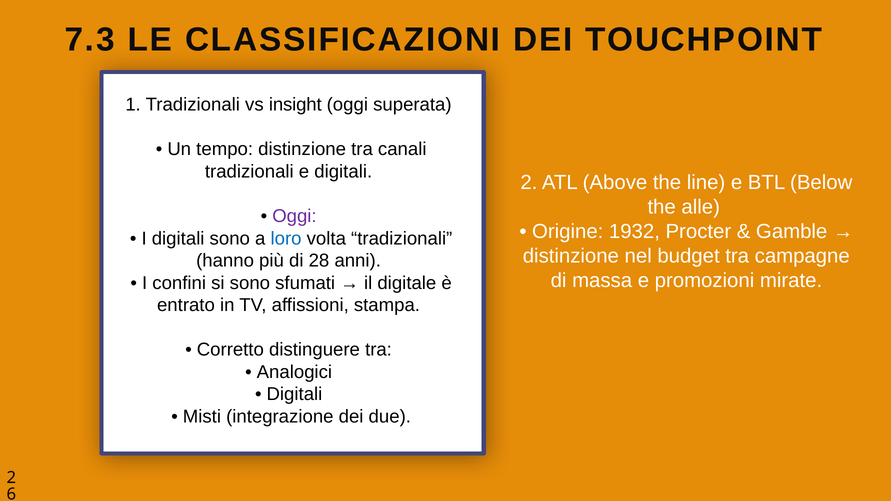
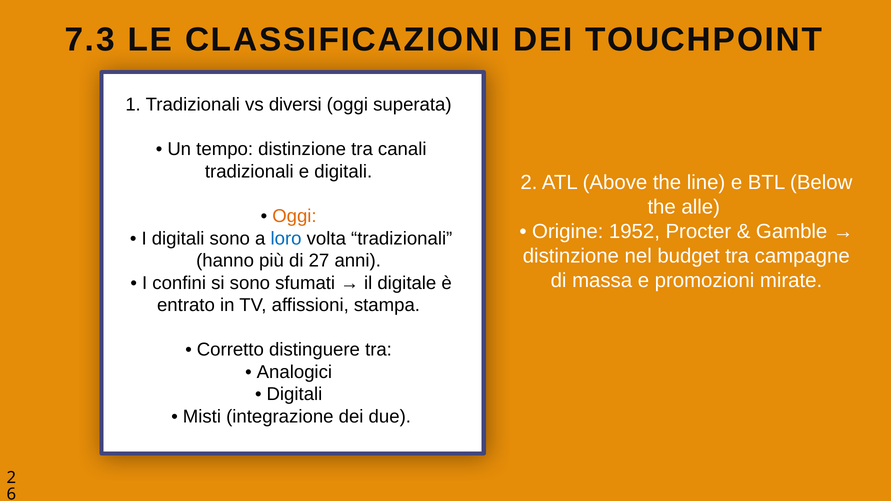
insight: insight -> diversi (295, 105)
Oggi colour: purple -> orange (294, 216)
1932: 1932 -> 1952 (634, 232)
28: 28 -> 27 (319, 261)
